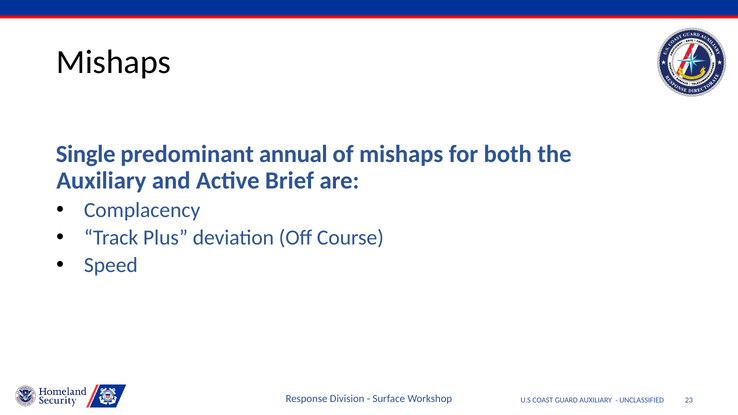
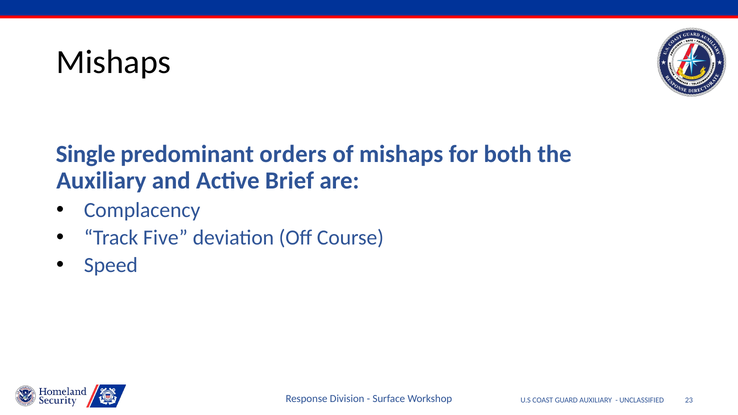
annual: annual -> orders (293, 154)
Plus: Plus -> Five (165, 238)
